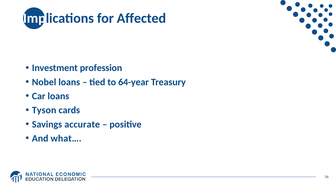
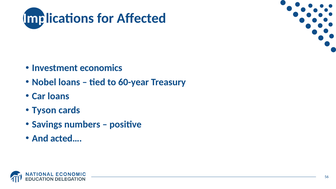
profession: profession -> economics (101, 68)
64-year: 64-year -> 60-year (134, 82)
accurate: accurate -> numbers (82, 124)
what…: what… -> acted… (66, 138)
